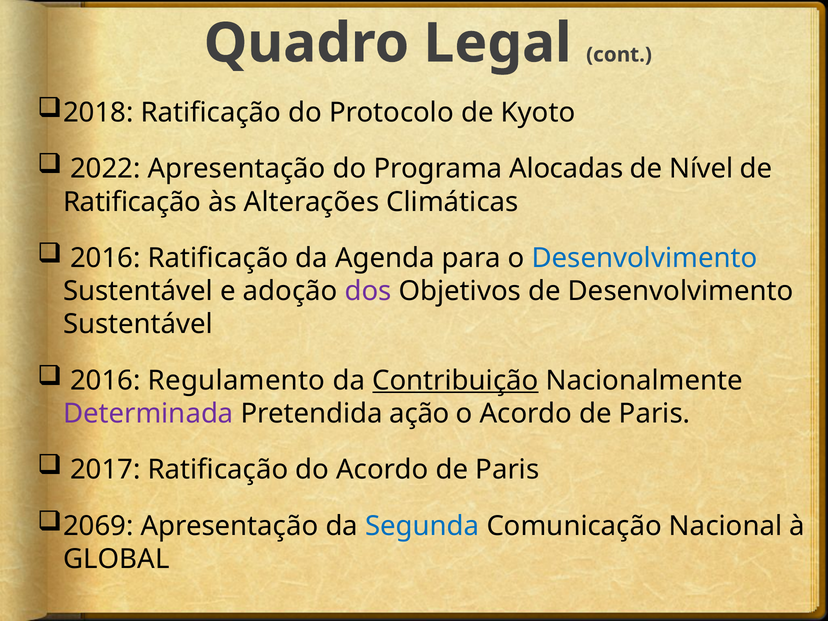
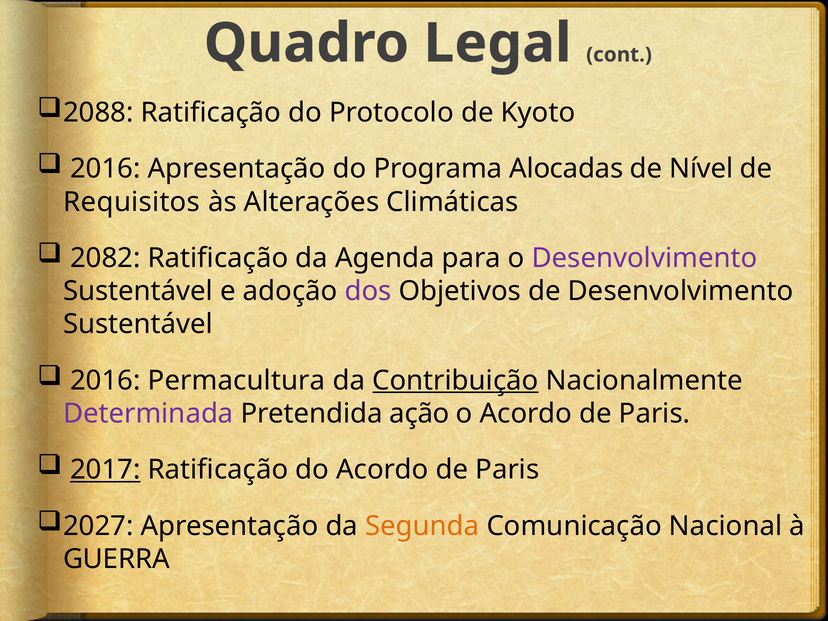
2018: 2018 -> 2088 (98, 113)
2022: 2022 -> 2016 (105, 169)
Ratificação: Ratificação -> Requisitos (132, 202)
2016: 2016 -> 2082 (105, 258)
Desenvolvimento colour: blue -> purple (645, 258)
Regulamento: Regulamento -> Permacultura (237, 381)
2017 underline: none -> present (105, 470)
2069: 2069 -> 2027 (98, 526)
Segunda colour: blue -> orange (422, 526)
GLOBAL: GLOBAL -> GUERRA (116, 559)
